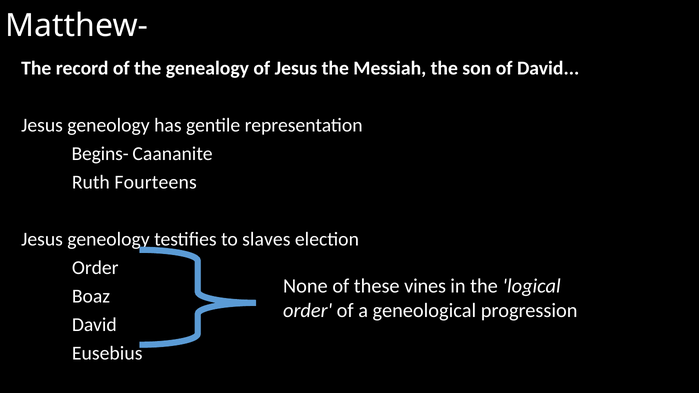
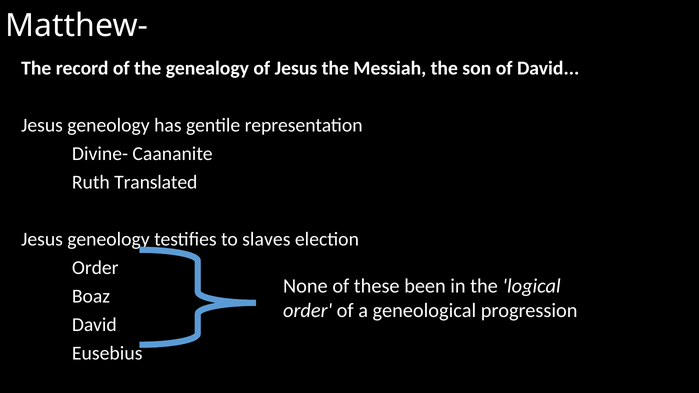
Begins-: Begins- -> Divine- (100, 154)
Fourteens: Fourteens -> Translated (156, 182)
vines: vines -> been (425, 286)
